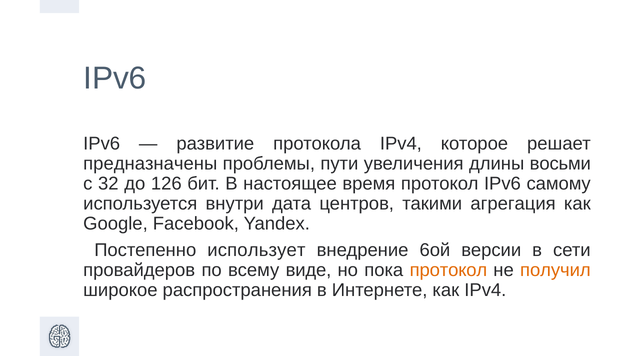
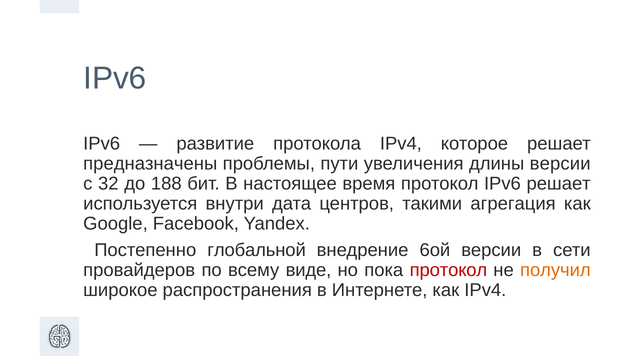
длины восьми: восьми -> версии (560, 164)
126: 126 -> 188 (166, 184)
IPv6 самому: самому -> решает (559, 184)
использует: использует -> глобальной (257, 250)
протокол colour: orange -> red (448, 270)
